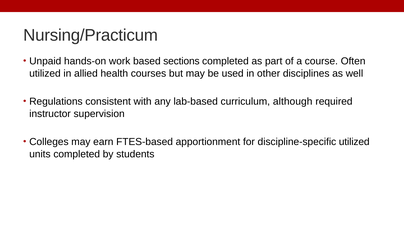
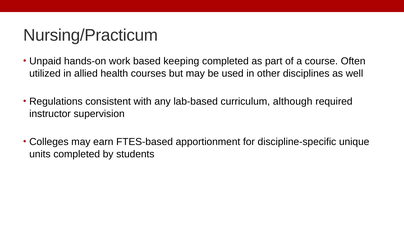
sections: sections -> keeping (181, 61)
discipline-specific utilized: utilized -> unique (354, 142)
